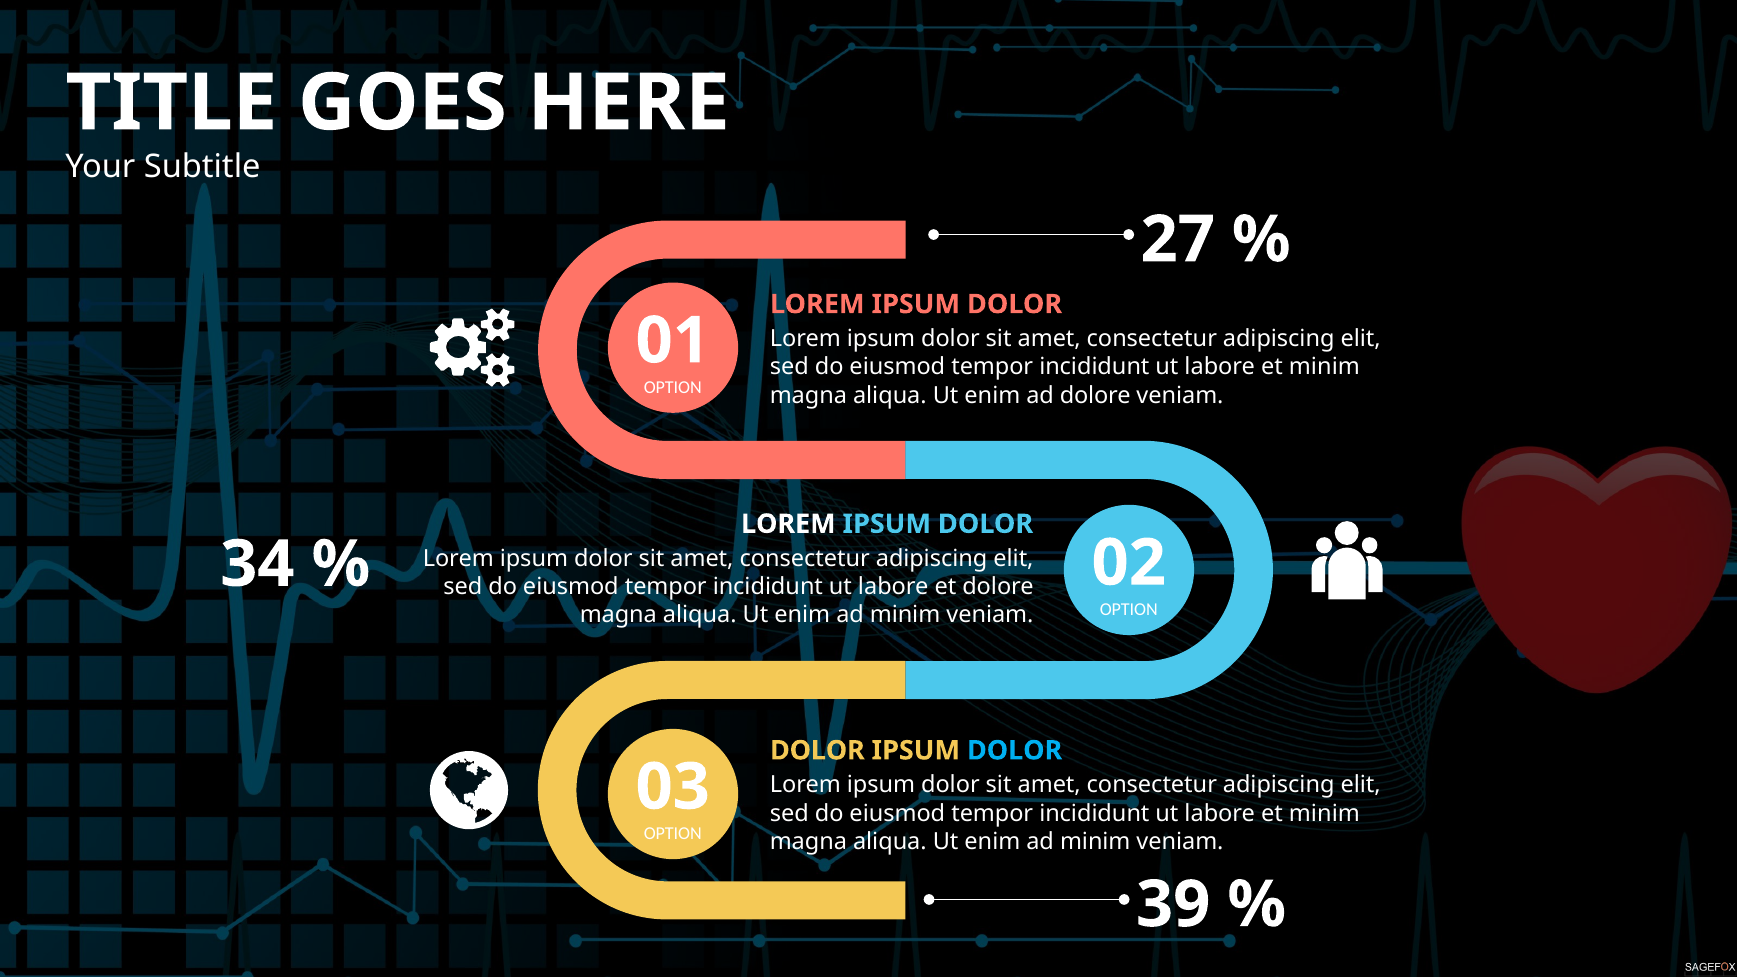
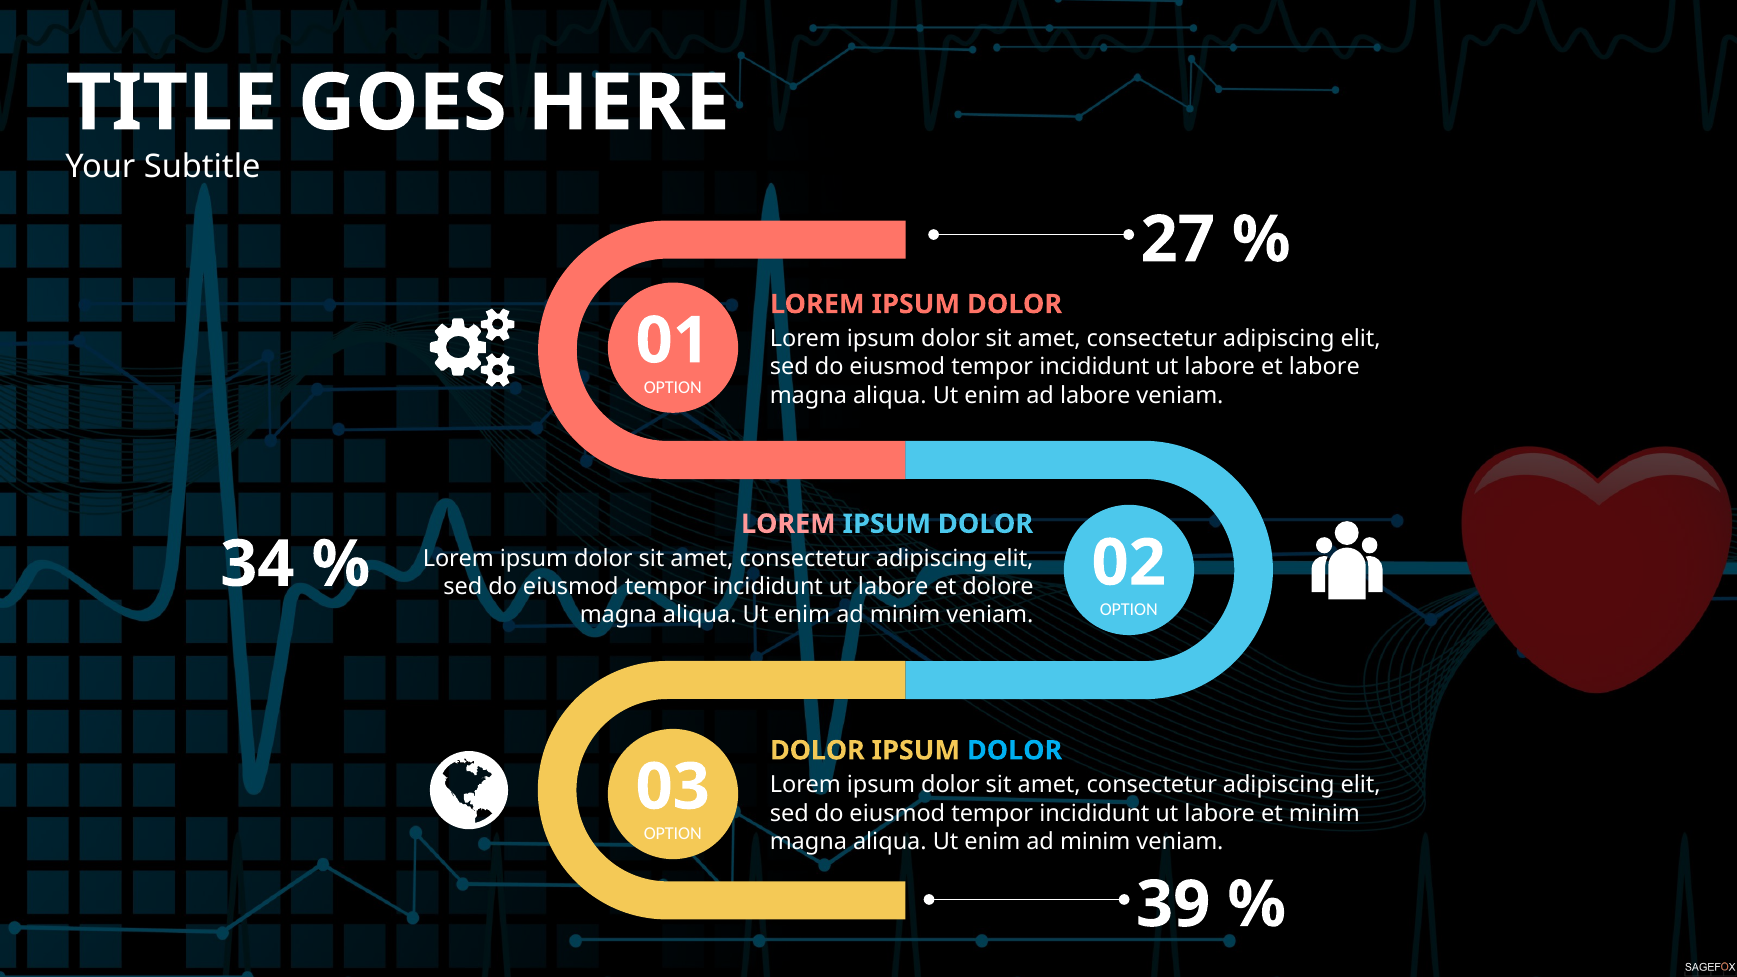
minim: minim -> labore (1324, 367)
ad dolore: dolore -> labore (1095, 395)
LOREM colour: white -> pink (788, 524)
